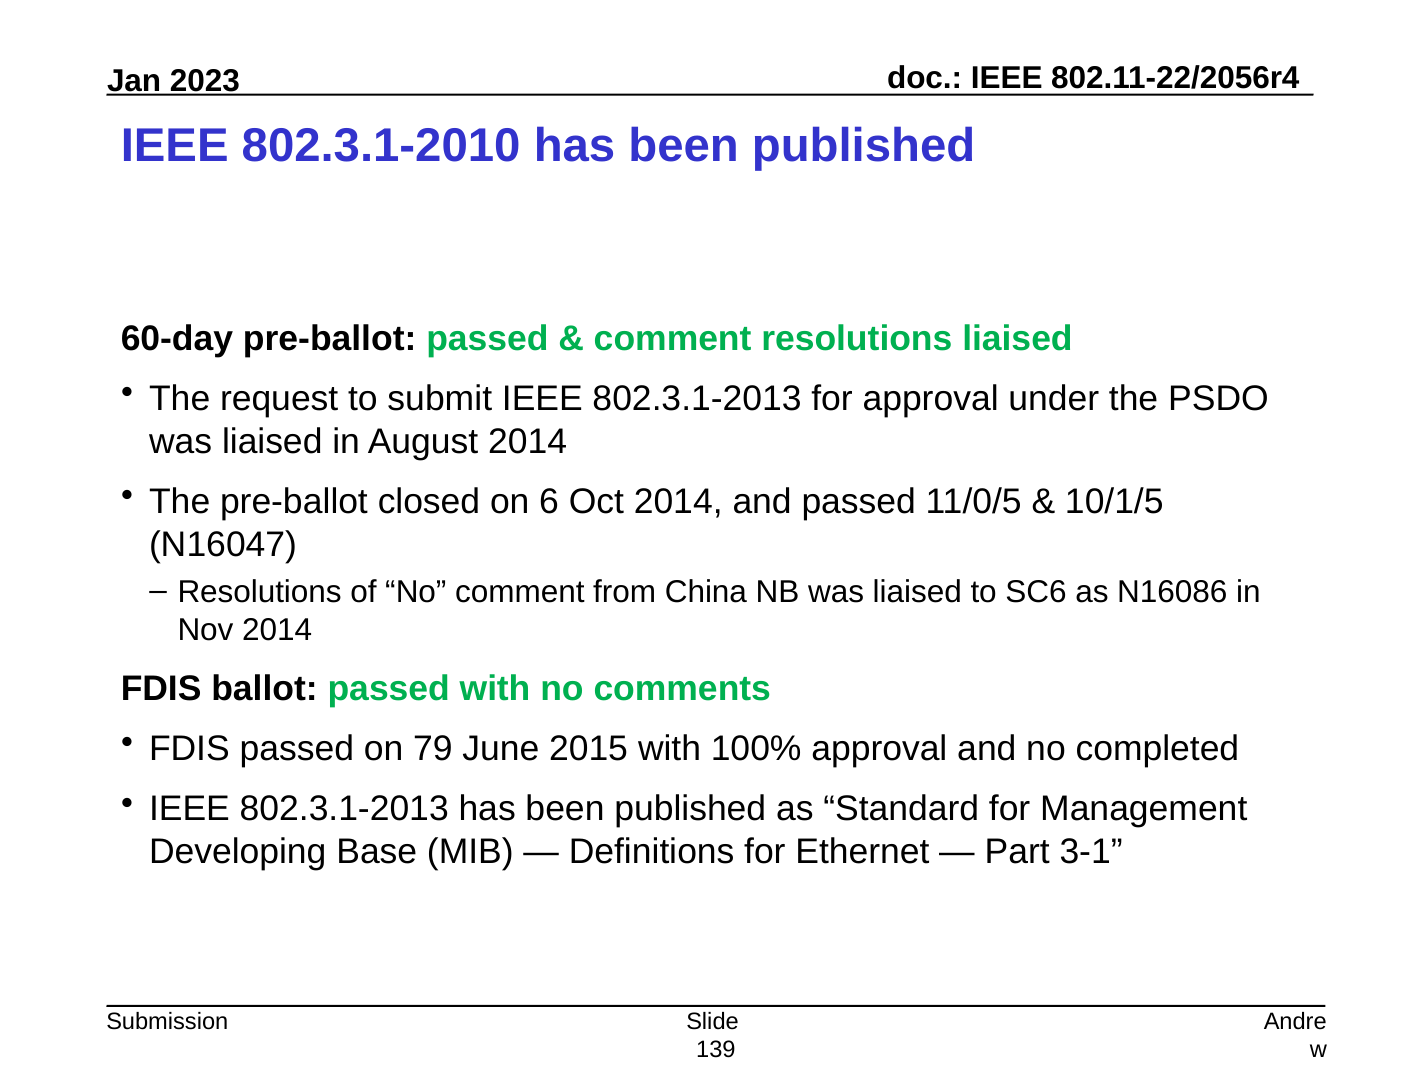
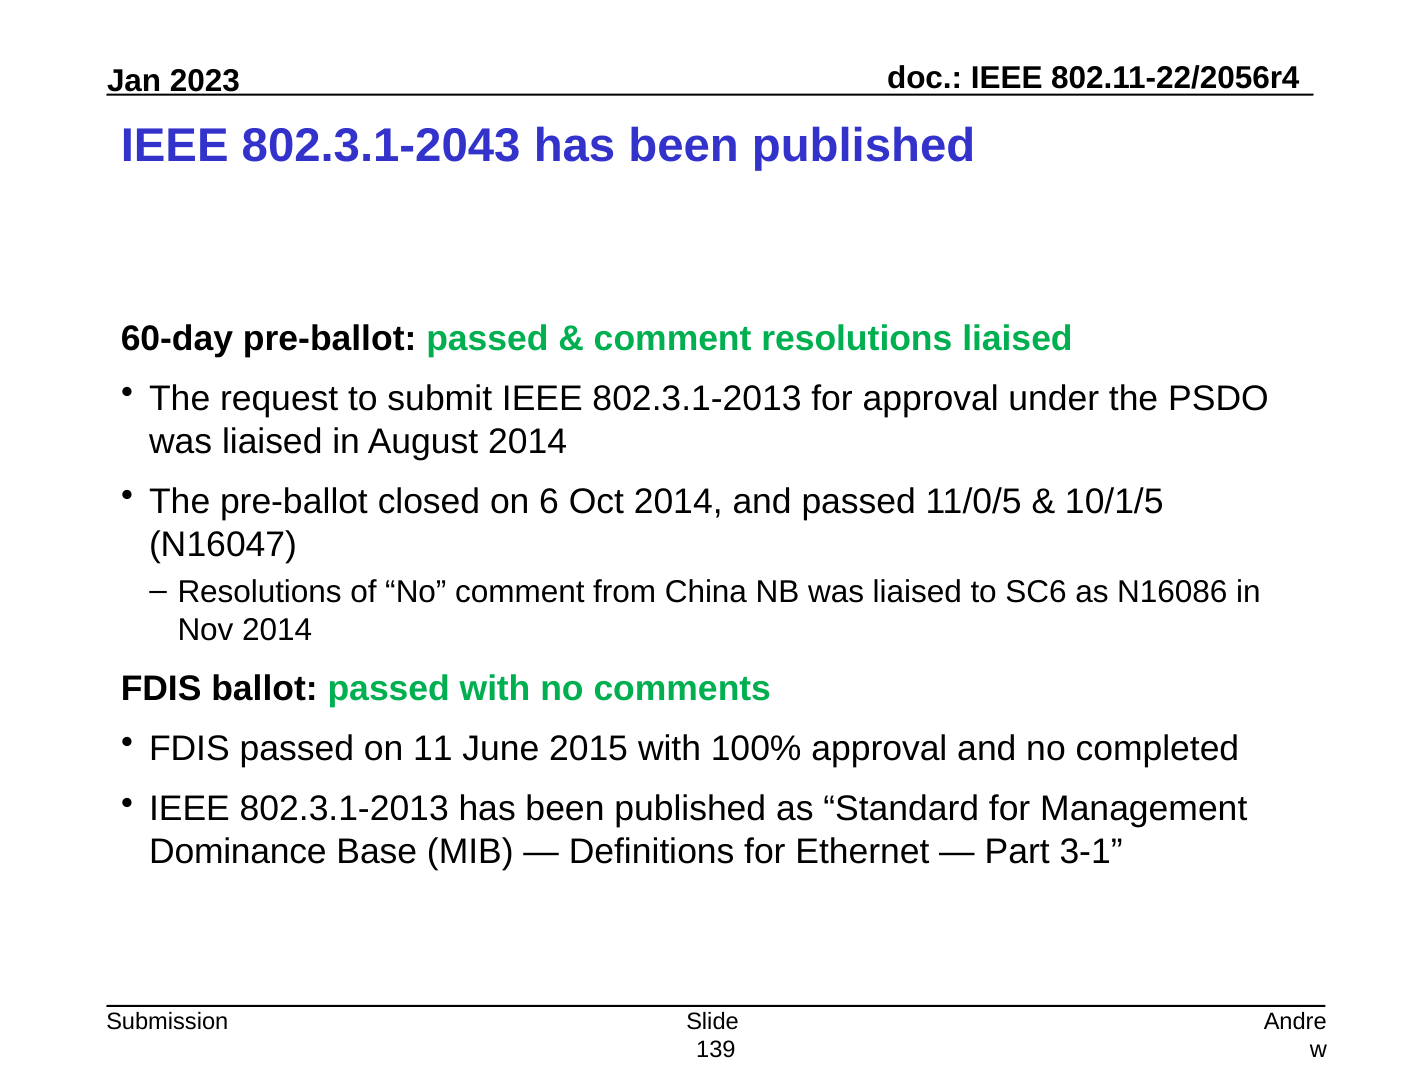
802.3.1-2010: 802.3.1-2010 -> 802.3.1-2043 (381, 145)
79: 79 -> 11 (433, 749)
Developing: Developing -> Dominance (238, 852)
